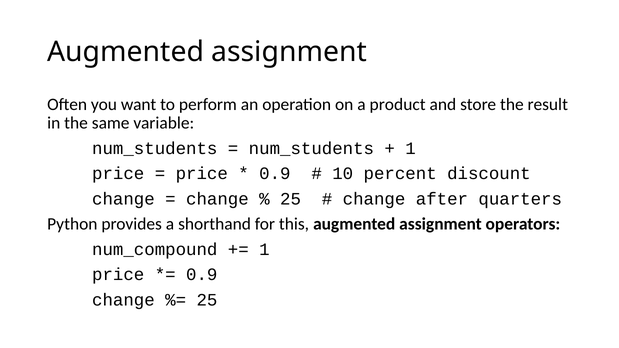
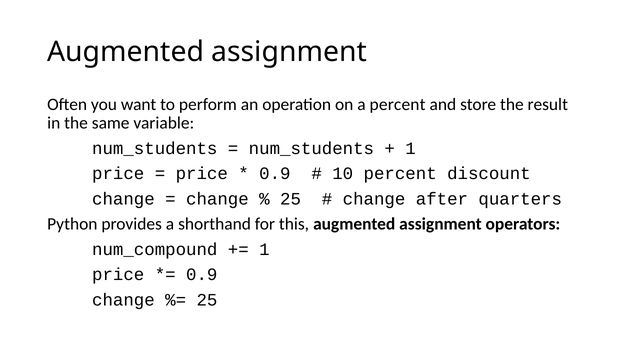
a product: product -> percent (398, 104)
